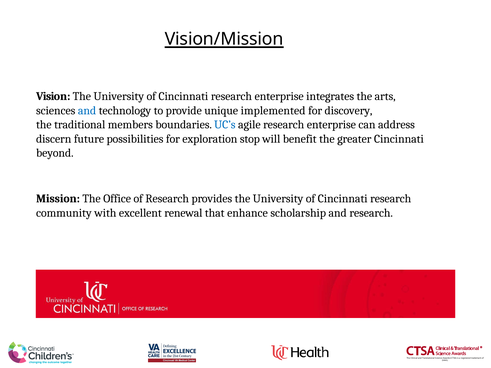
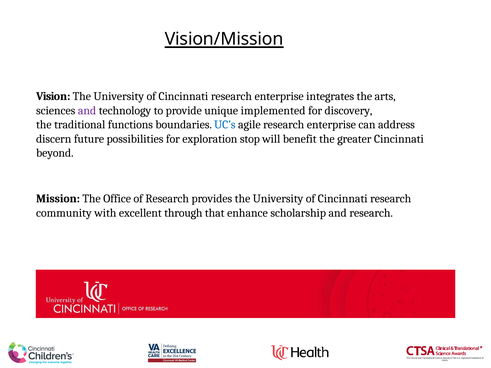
and colour: blue -> purple (87, 111)
members: members -> functions (130, 125)
renewal: renewal -> through (183, 213)
